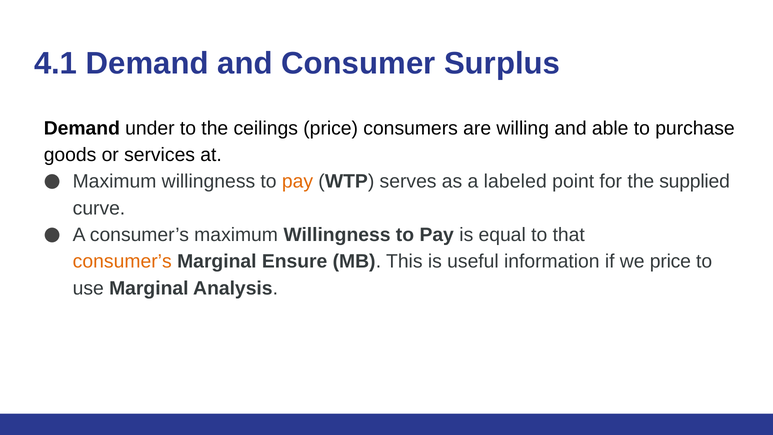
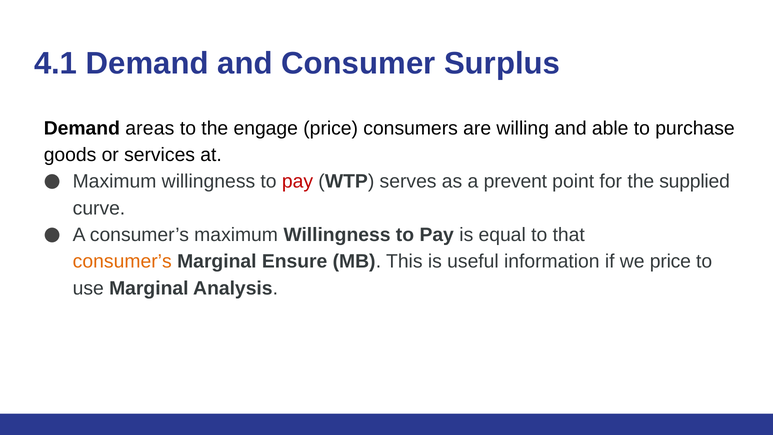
under: under -> areas (150, 128)
ceilings: ceilings -> engage (266, 128)
pay colour: orange -> red (297, 181)
labeled: labeled -> prevent (515, 181)
